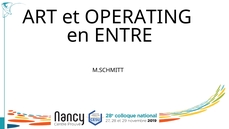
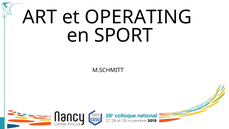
ENTRE: ENTRE -> SPORT (123, 35)
